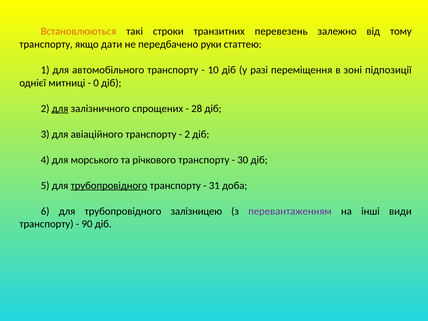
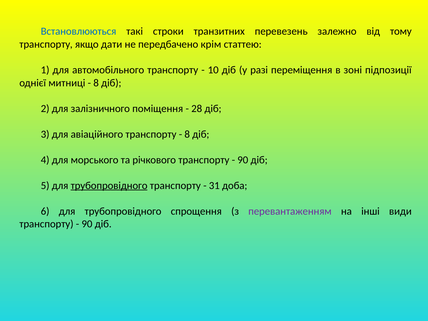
Встановлюються colour: orange -> blue (79, 31)
руки: руки -> крім (211, 44)
0: 0 -> 8 (96, 83)
для underline: present -> none (60, 109)
спрощених: спрощених -> поміщення (158, 109)
2: 2 -> 8 (187, 134)
30: 30 -> 90 (243, 160)
залiзницею: залiзницею -> спрощення (196, 211)
